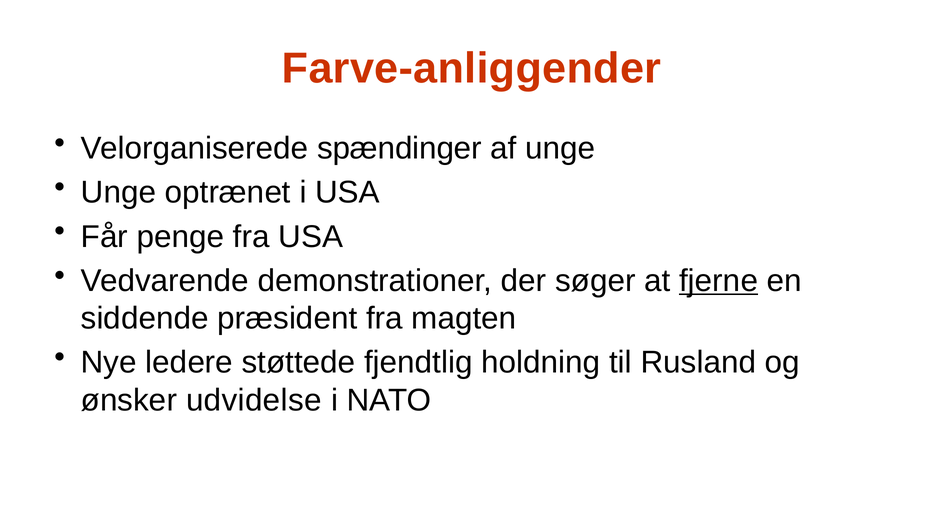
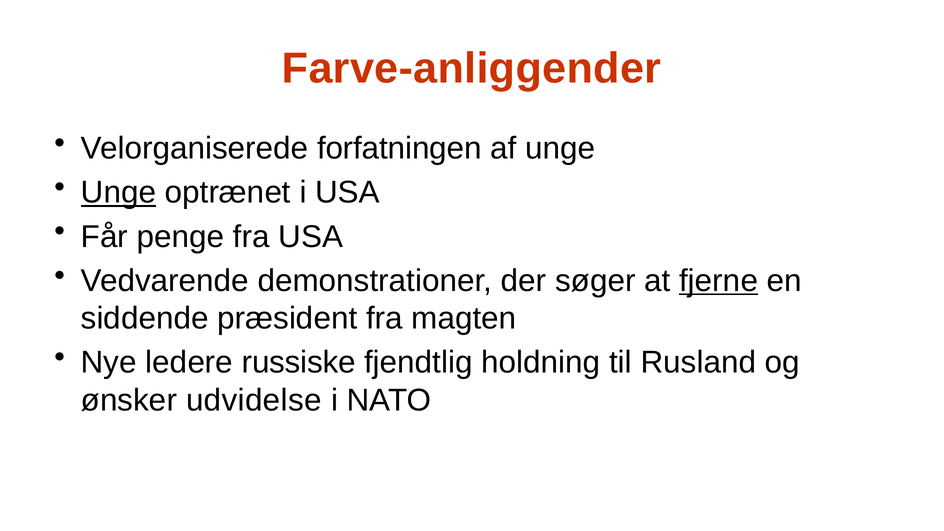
spændinger: spændinger -> forfatningen (399, 149)
Unge underline: none -> present (118, 193)
støttede: støttede -> russiske (299, 363)
